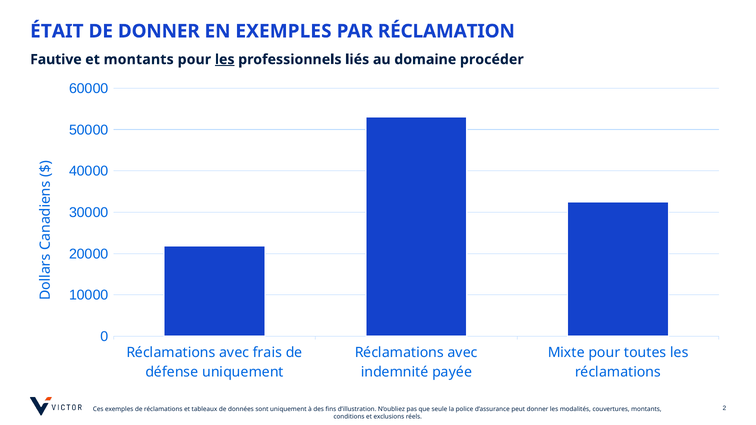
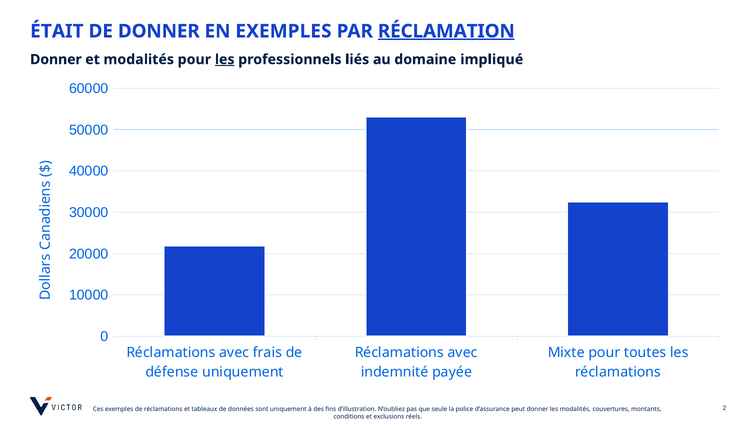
RÉCLAMATION underline: none -> present (446, 31)
Fautive: Fautive -> Donner (56, 59)
et montants: montants -> modalités (139, 59)
procéder: procéder -> impliqué (492, 59)
